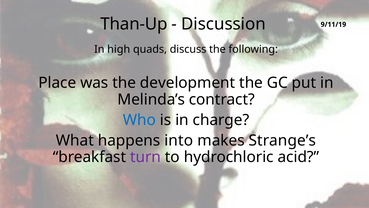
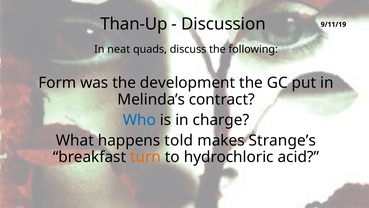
high: high -> neat (119, 49)
Place: Place -> Form (57, 83)
into: into -> told (179, 140)
turn colour: purple -> orange (146, 157)
